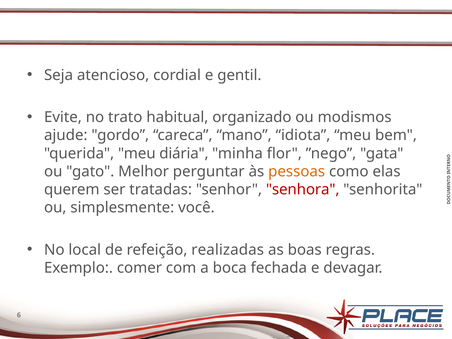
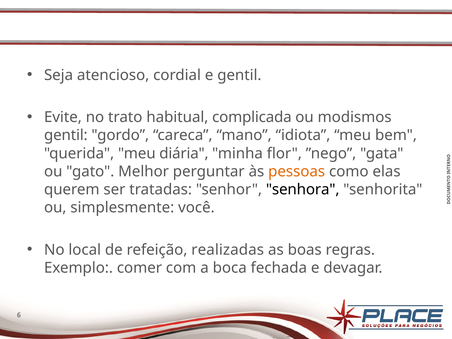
organizado: organizado -> complicada (252, 117)
ajude: ajude -> gentil (66, 135)
senhora colour: red -> black (303, 190)
